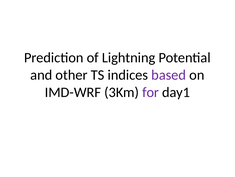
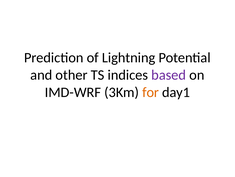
for colour: purple -> orange (151, 92)
